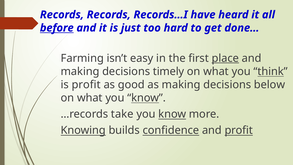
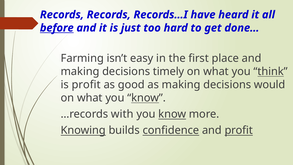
place underline: present -> none (225, 58)
below: below -> would (270, 85)
take: take -> with (122, 114)
